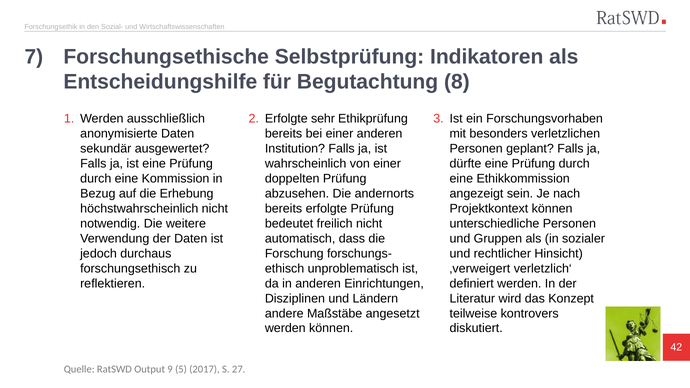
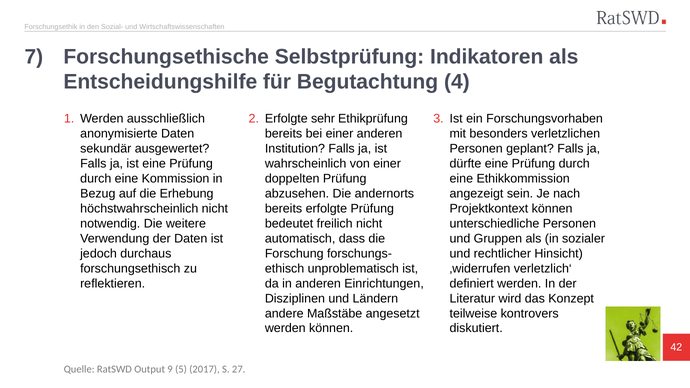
8: 8 -> 4 (457, 82)
‚verweigert: ‚verweigert -> ‚widerrufen (480, 269)
